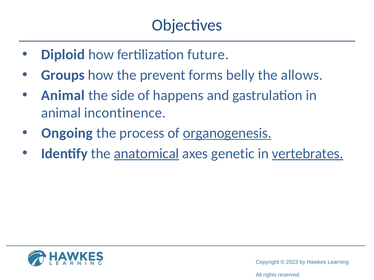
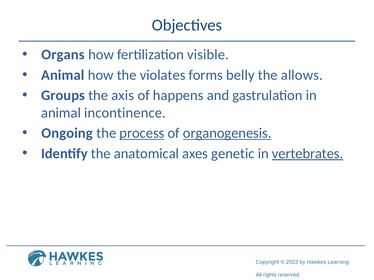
Diploid: Diploid -> Organs (63, 55)
future: future -> visible (208, 55)
Groups: Groups -> Animal (63, 75)
prevent: prevent -> violates (163, 75)
Animal: Animal -> Groups (63, 96)
side: side -> axis (123, 96)
process underline: none -> present (142, 133)
anatomical underline: present -> none (146, 154)
